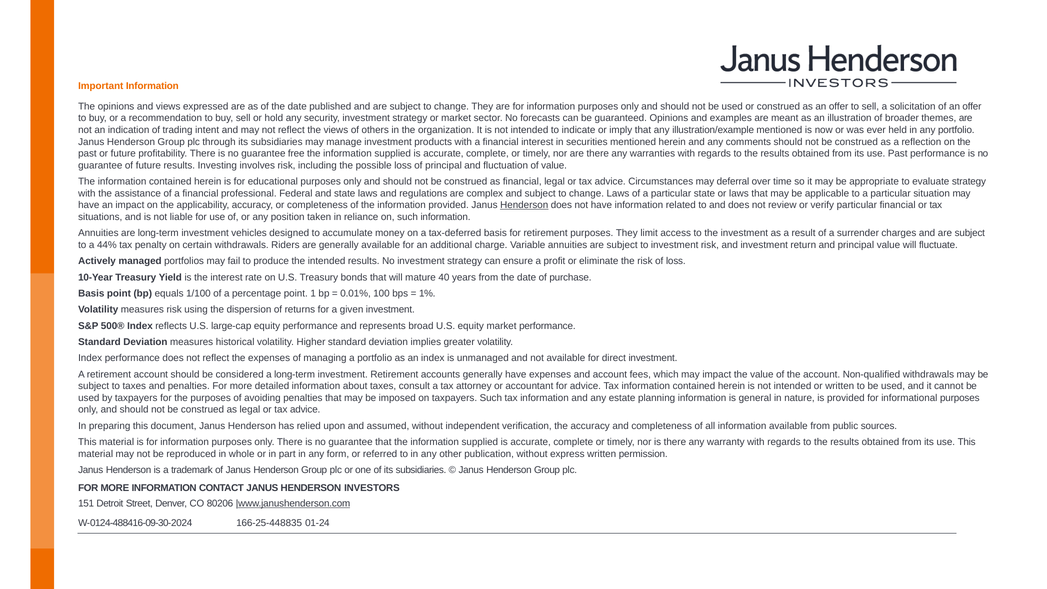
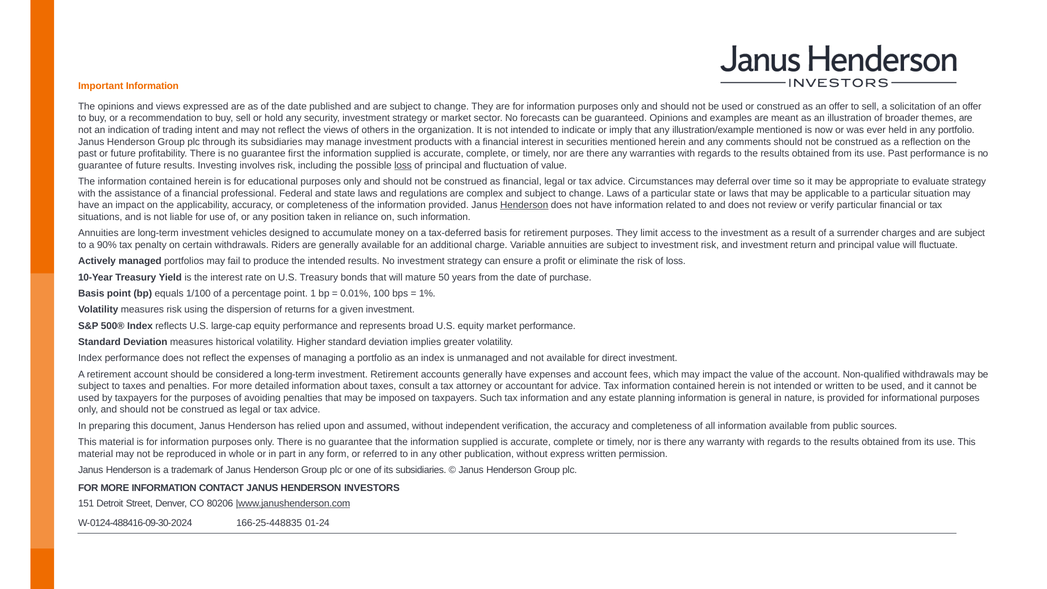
free: free -> first (296, 154)
loss underline: none -> present (403, 165)
44%: 44% -> 90% (107, 245)
40: 40 -> 50 (444, 277)
